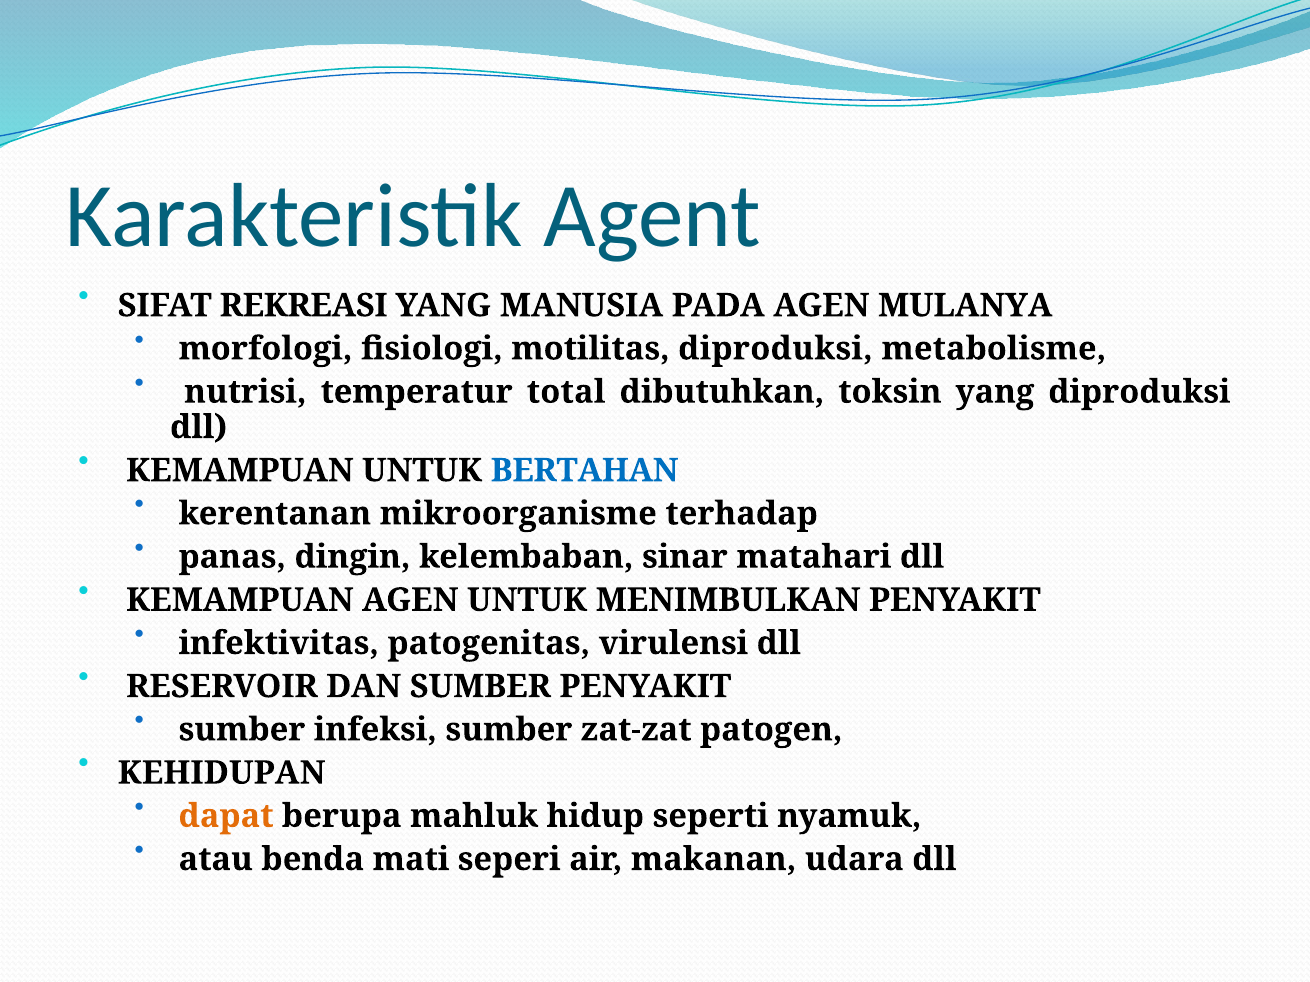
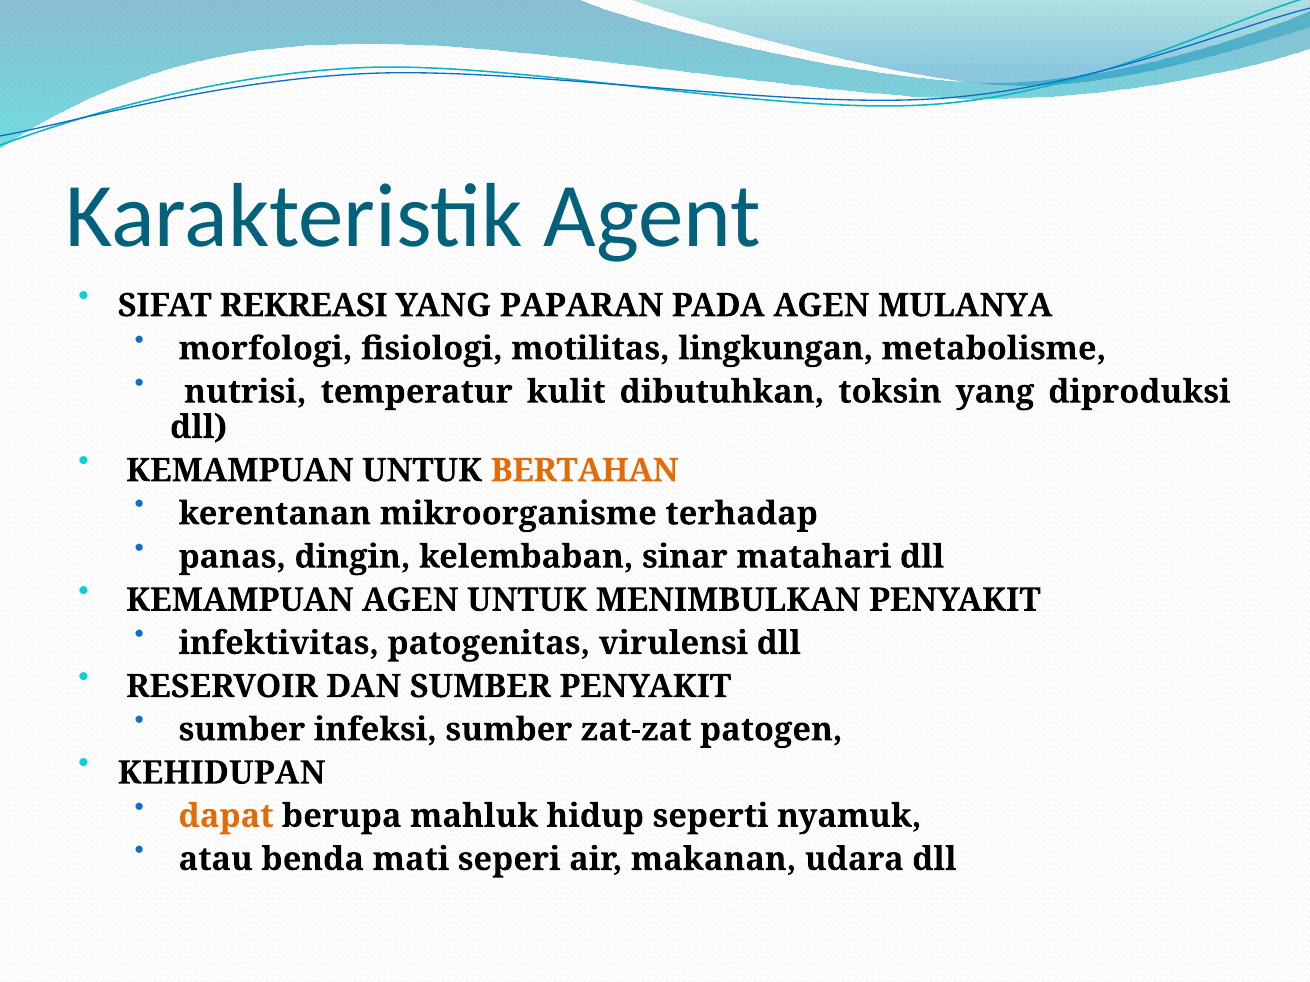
MANUSIA: MANUSIA -> PAPARAN (582, 306)
motilitas diproduksi: diproduksi -> lingkungan (776, 349)
total: total -> kulit (566, 392)
BERTAHAN colour: blue -> orange (585, 471)
